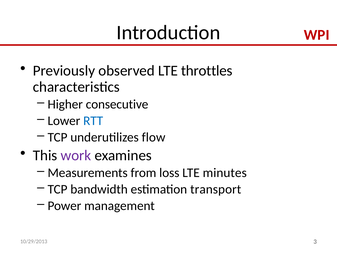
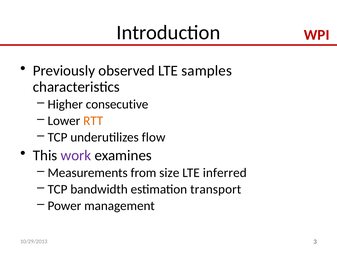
throttles: throttles -> samples (207, 71)
RTT colour: blue -> orange (93, 121)
loss: loss -> size (169, 173)
minutes: minutes -> inferred (225, 173)
